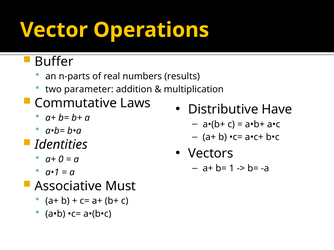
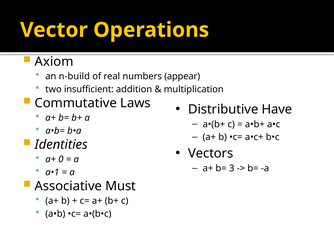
Buffer: Buffer -> Axiom (54, 62)
n-parts: n-parts -> n-build (74, 77)
results: results -> appear (182, 77)
parameter: parameter -> insufficient (89, 90)
1: 1 -> 3 (232, 169)
